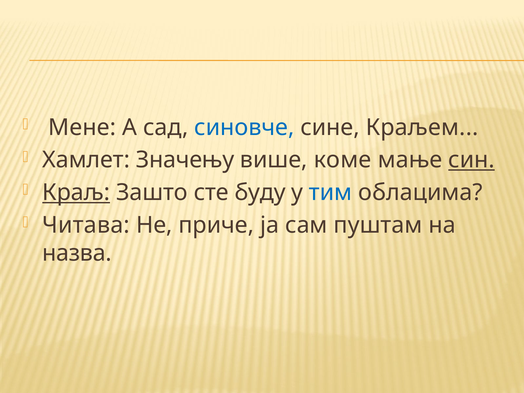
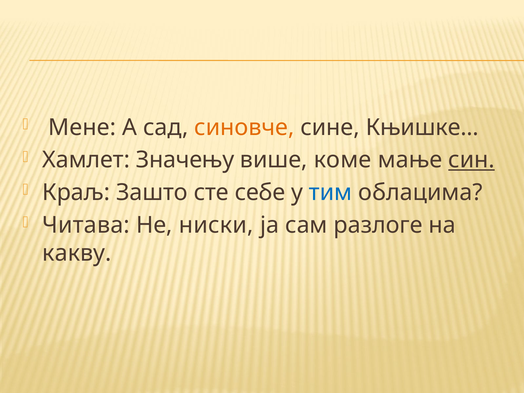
синовче colour: blue -> orange (244, 127)
Краљем: Краљем -> Књишке (422, 127)
Краљ underline: present -> none (76, 193)
буду: буду -> себе (260, 193)
приче: приче -> ниски (216, 225)
пуштам: пуштам -> разлоге (378, 225)
назва: назва -> какву (77, 253)
